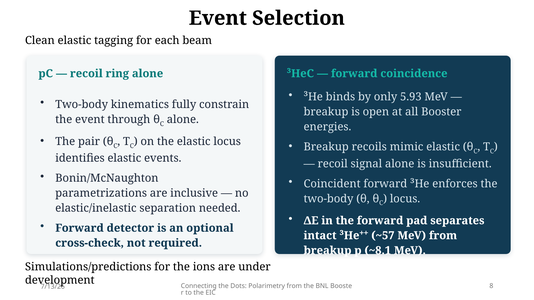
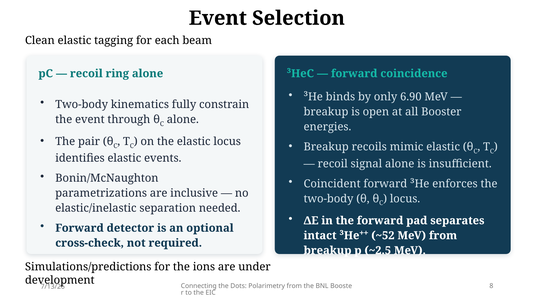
5.93: 5.93 -> 6.90 (411, 97)
~57: ~57 -> ~52 (383, 236)
~8.1: ~8.1 -> ~2.5 (378, 251)
